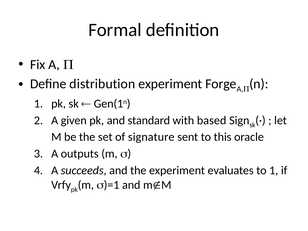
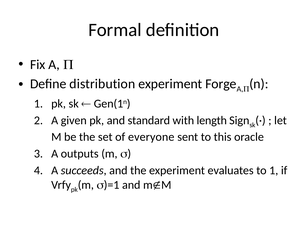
based: based -> length (212, 121)
signature: signature -> everyone (151, 137)
